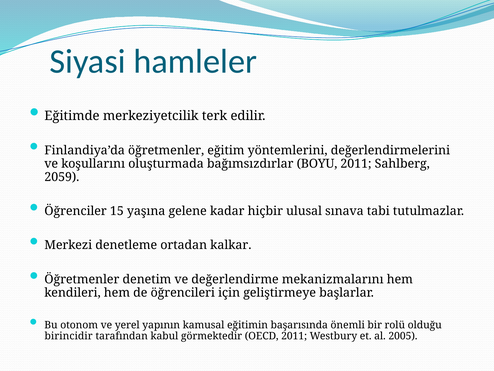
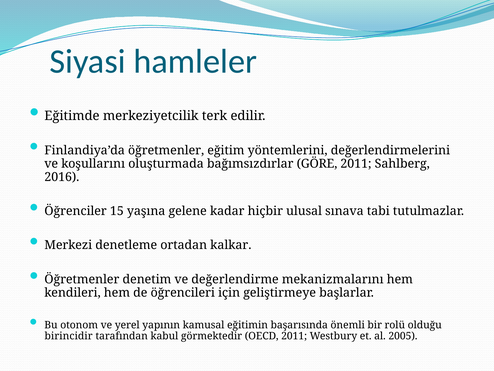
BOYU: BOYU -> GÖRE (317, 163)
2059: 2059 -> 2016 (62, 177)
